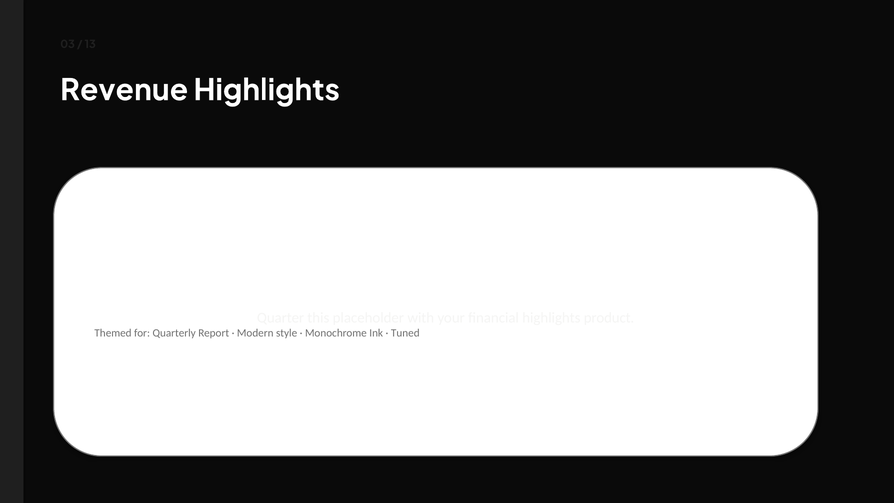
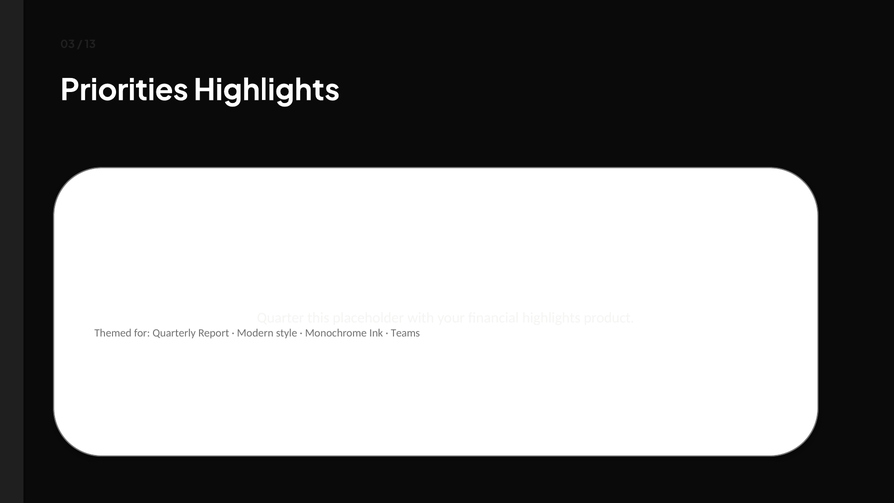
Revenue: Revenue -> Priorities (124, 90)
Tuned: Tuned -> Teams (405, 333)
